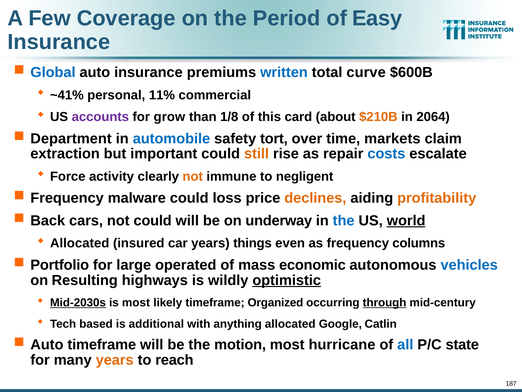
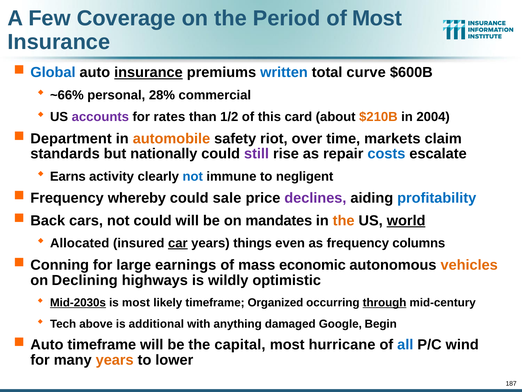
of Easy: Easy -> Most (377, 18)
insurance underline: none -> present (148, 72)
~41%: ~41% -> ~66% (67, 95)
11%: 11% -> 28% (162, 95)
grow: grow -> rates (169, 117)
1/8: 1/8 -> 1/2 (229, 117)
2064: 2064 -> 2004 (433, 117)
automobile colour: blue -> orange (171, 138)
tort: tort -> riot (274, 138)
extraction: extraction -> standards (65, 154)
important: important -> nationally (164, 154)
still colour: orange -> purple (257, 154)
Force: Force -> Earns (68, 176)
not colour: orange -> blue (193, 176)
malware: malware -> whereby (137, 198)
loss: loss -> sale (227, 198)
declines colour: orange -> purple (315, 198)
profitability colour: orange -> blue (437, 198)
underway: underway -> mandates (279, 220)
the colour: blue -> orange (344, 220)
car underline: none -> present (178, 243)
Portfolio: Portfolio -> Conning (60, 265)
operated: operated -> earnings (186, 265)
vehicles colour: blue -> orange (469, 265)
Resulting: Resulting -> Declining (85, 280)
optimistic underline: present -> none (287, 280)
based: based -> above (96, 323)
anything allocated: allocated -> damaged (290, 323)
Catlin: Catlin -> Begin (381, 323)
motion: motion -> capital (240, 344)
state: state -> wind (462, 344)
reach: reach -> lower (174, 360)
